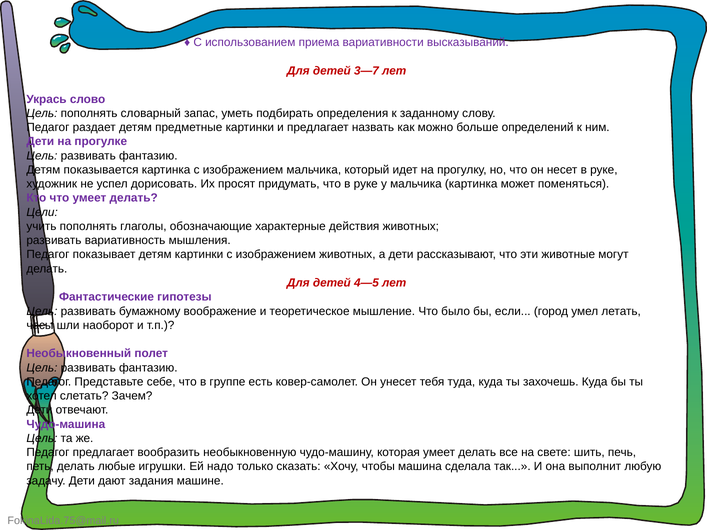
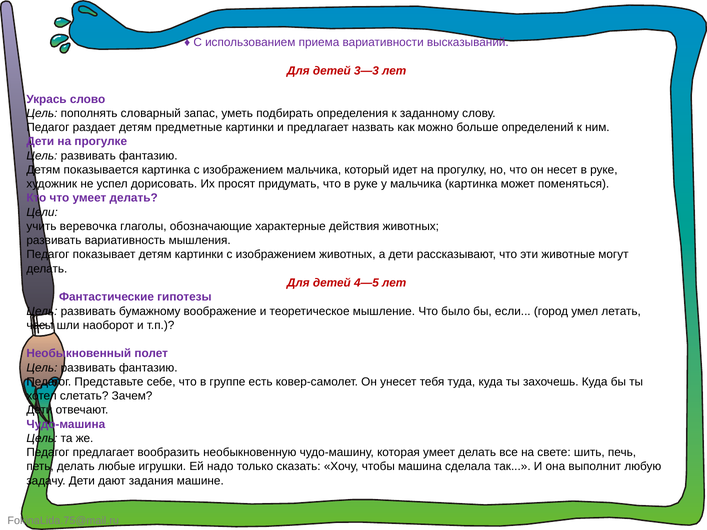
3—7: 3—7 -> 3—3 (366, 71)
учить пополнять: пополнять -> веревочка (88, 226)
